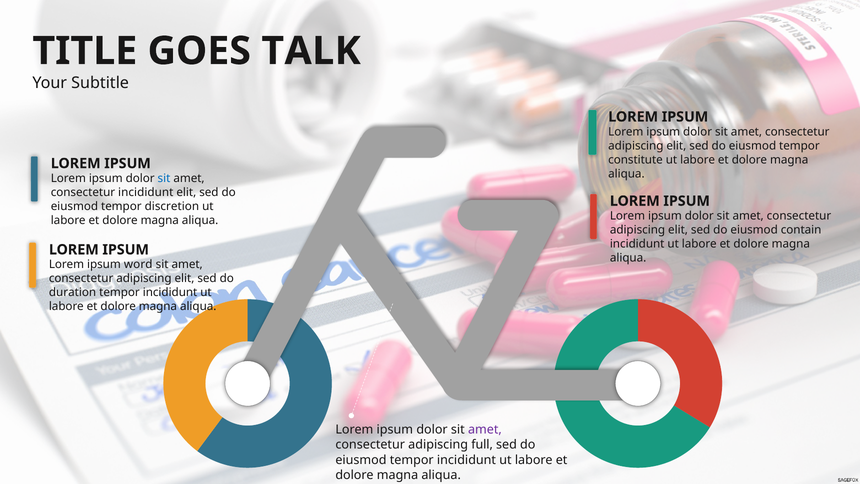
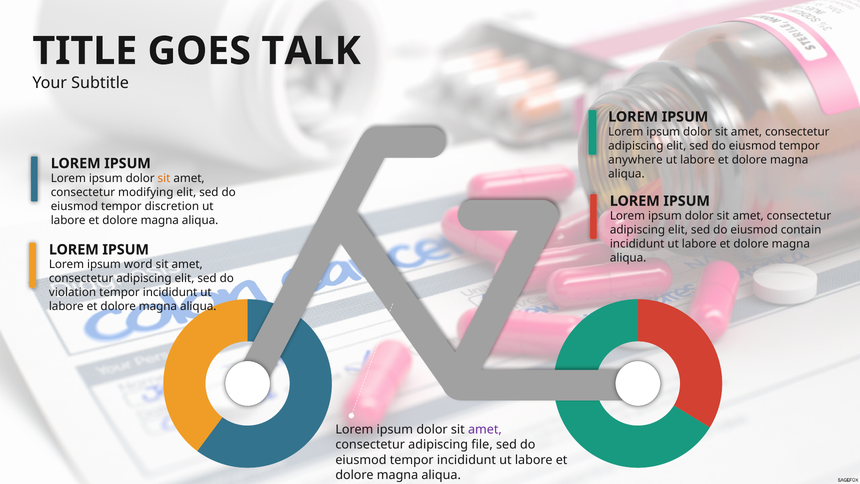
constitute: constitute -> anywhere (635, 160)
sit colour: blue -> orange (164, 178)
consectetur incididunt: incididunt -> modifying (146, 192)
duration: duration -> violation (73, 292)
full: full -> file (482, 445)
